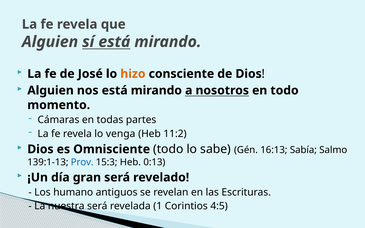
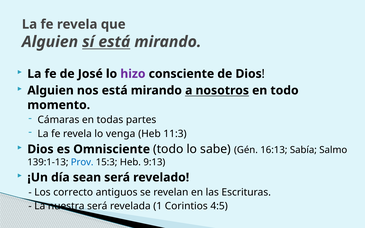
hizo colour: orange -> purple (133, 74)
11:2: 11:2 -> 11:3 (175, 134)
0:13: 0:13 -> 9:13 (154, 162)
gran: gran -> sean (87, 177)
humano: humano -> correcto (73, 192)
